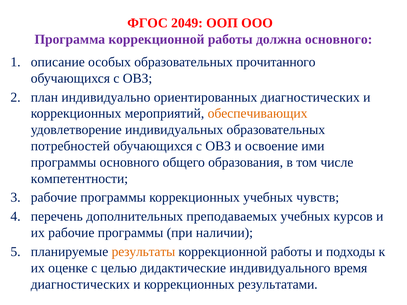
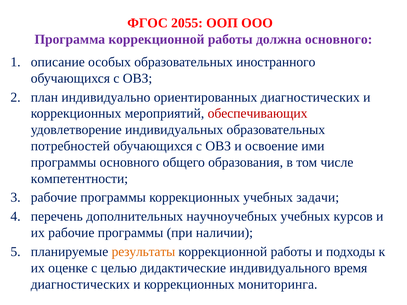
2049: 2049 -> 2055 (187, 23)
прочитанного: прочитанного -> иностранного (276, 62)
обеспечивающих colour: orange -> red (258, 114)
чувств: чувств -> задачи (318, 198)
преподаваемых: преподаваемых -> научноучебных (232, 217)
результатами: результатами -> мониторинга (278, 284)
